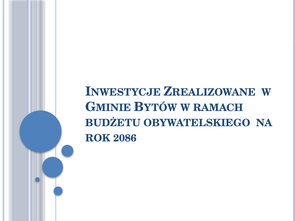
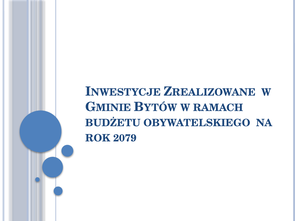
2086: 2086 -> 2079 (125, 138)
